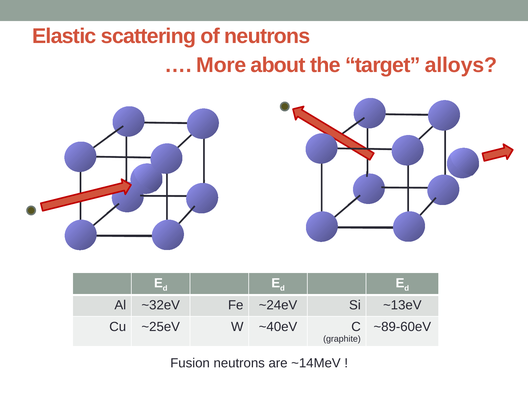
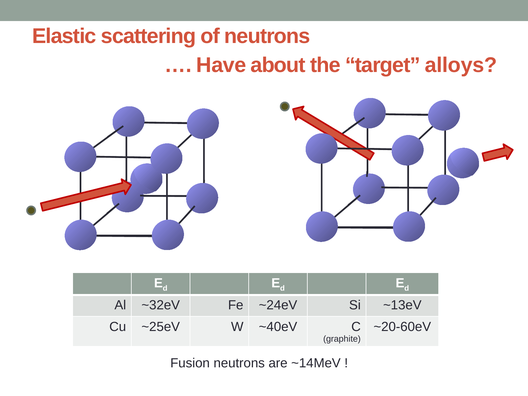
More: More -> Have (221, 65)
~89-60eV: ~89-60eV -> ~20-60eV (402, 327)
